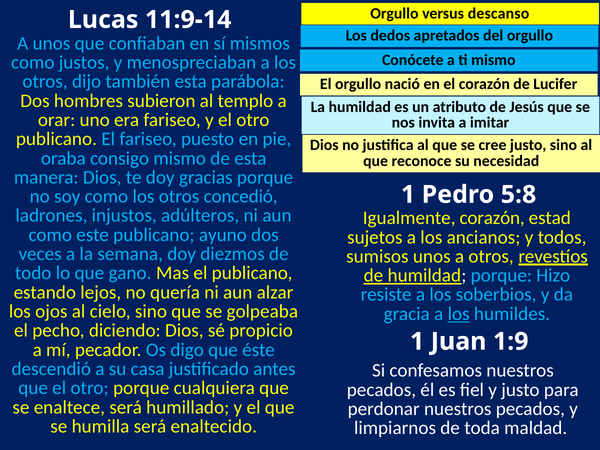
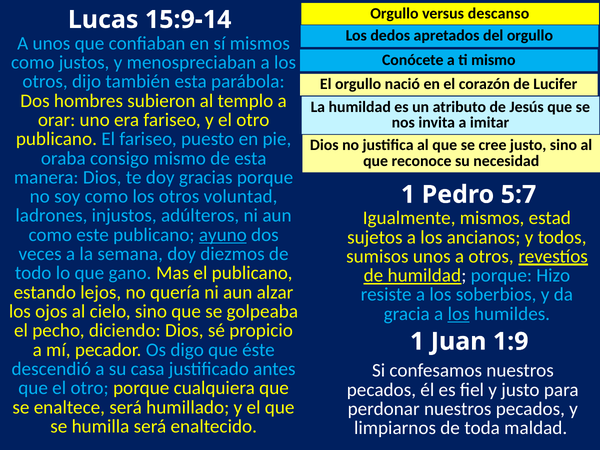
11:9-14: 11:9-14 -> 15:9-14 (188, 20)
concedió: concedió -> voluntad (241, 196)
5:8: 5:8 -> 5:7 (518, 195)
Igualmente corazón: corazón -> mismos (492, 218)
ayuno underline: none -> present (223, 235)
